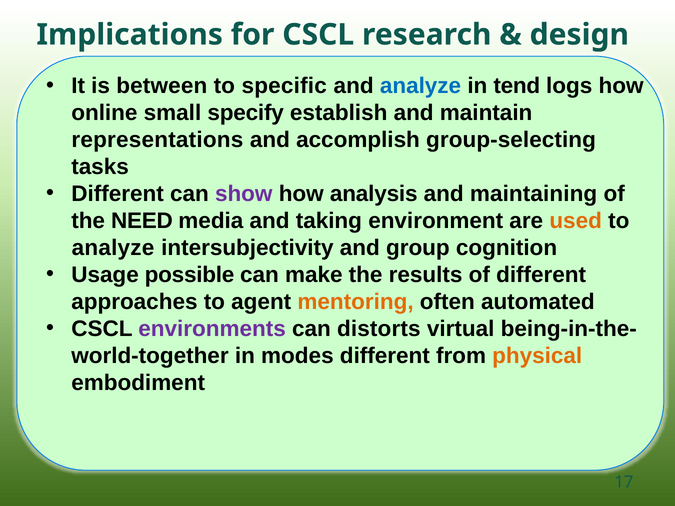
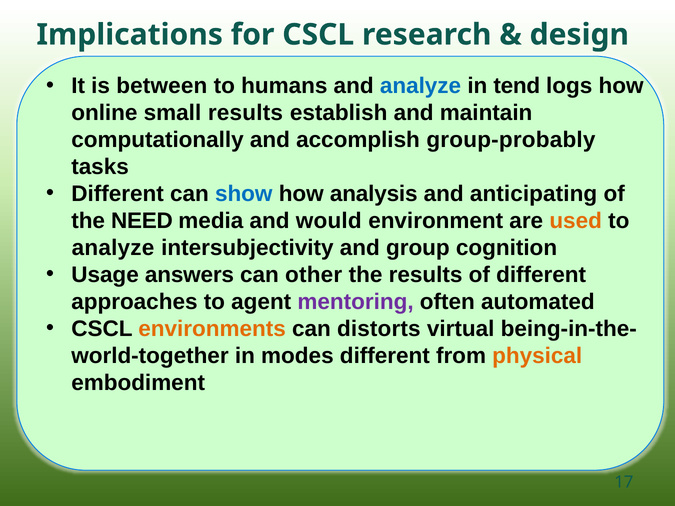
specific: specific -> humans (284, 86)
small specify: specify -> results (245, 113)
representations: representations -> computationally (158, 140)
group-selecting: group-selecting -> group-probably (511, 140)
show colour: purple -> blue (244, 194)
maintaining: maintaining -> anticipating (534, 194)
taking: taking -> would (329, 221)
possible: possible -> answers (190, 275)
make: make -> other (314, 275)
mentoring colour: orange -> purple (356, 302)
environments colour: purple -> orange (212, 329)
